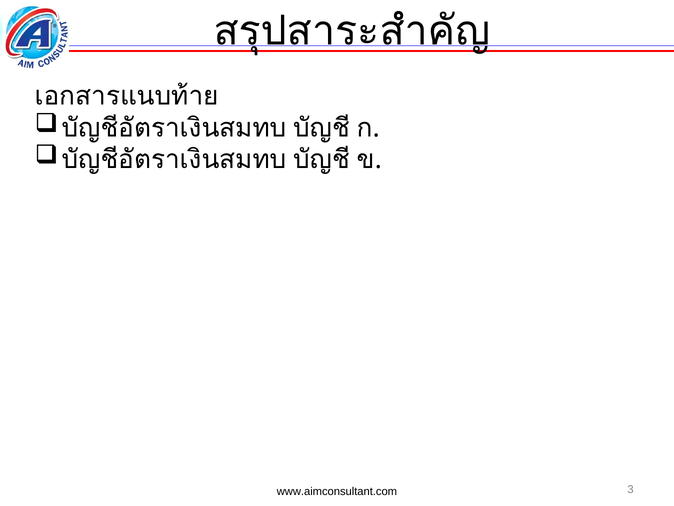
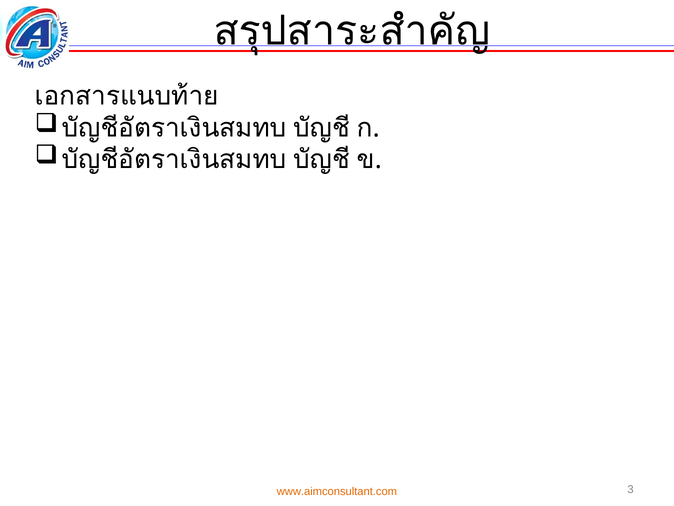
www.aimconsultant.com colour: black -> orange (337, 491)
